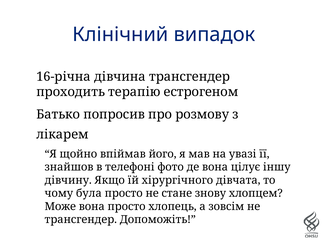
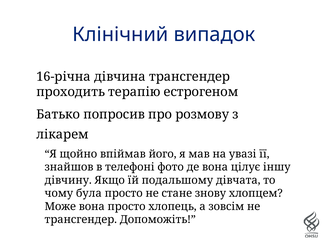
хірургічного: хірургічного -> подальшому (177, 180)
